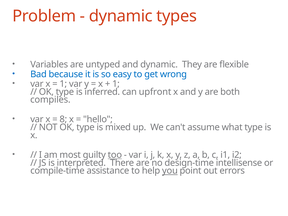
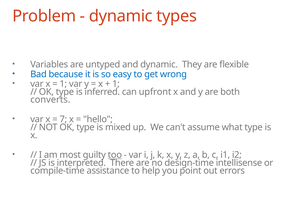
compiles: compiles -> converts (50, 100)
8: 8 -> 7 (63, 119)
you underline: present -> none (170, 171)
